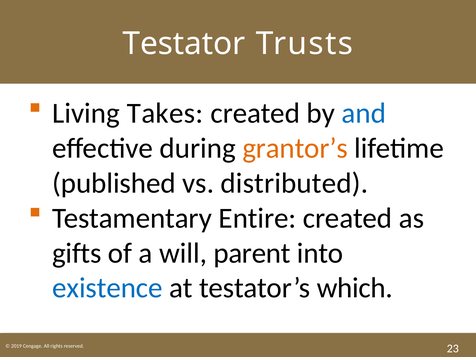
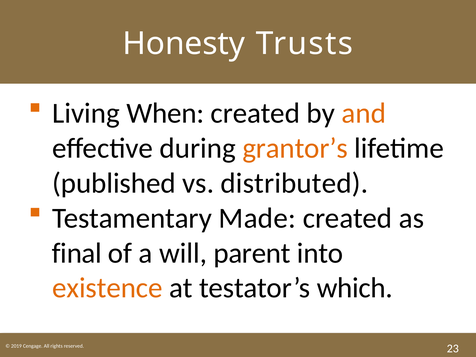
Testator: Testator -> Honesty (184, 44)
Takes: Takes -> When (165, 113)
and colour: blue -> orange (364, 113)
Entire: Entire -> Made (257, 218)
gifts: gifts -> final (77, 253)
existence colour: blue -> orange (107, 288)
